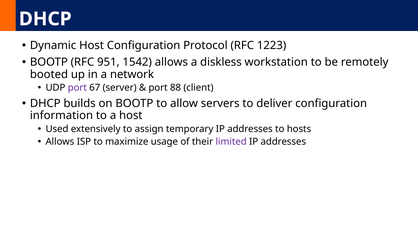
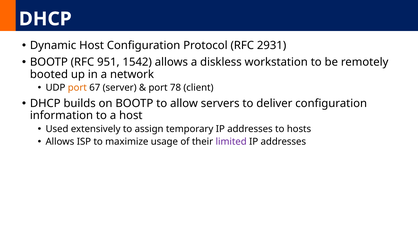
1223: 1223 -> 2931 (272, 46)
port colour: purple -> orange (77, 88)
88: 88 -> 78 (176, 88)
